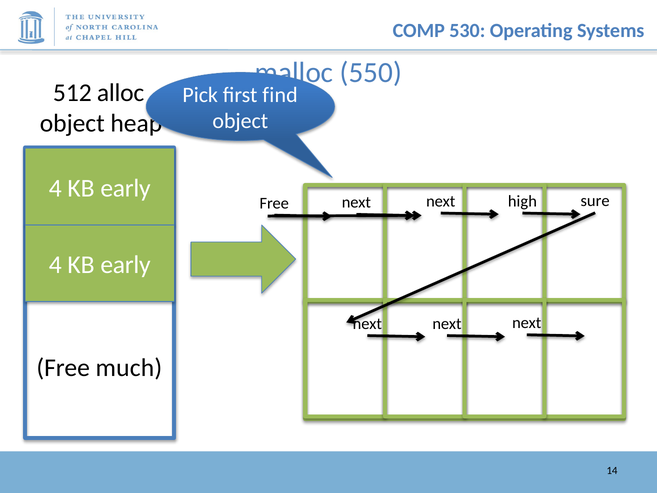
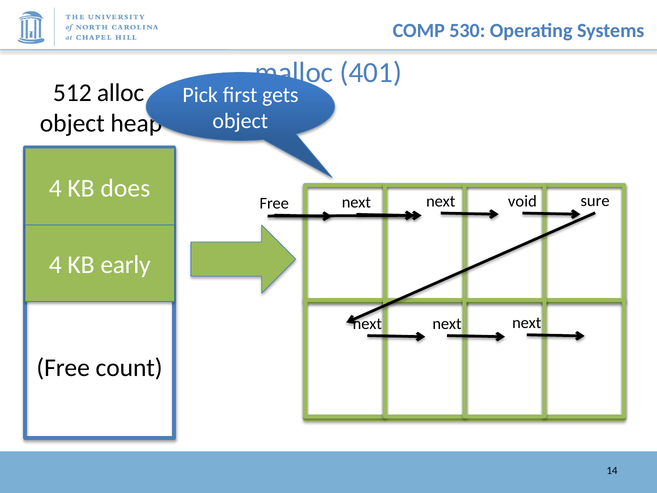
550: 550 -> 401 (371, 73)
find: find -> gets (280, 95)
early: early -> does (125, 188)
high: high -> void (522, 201)
much: much -> count (129, 368)
